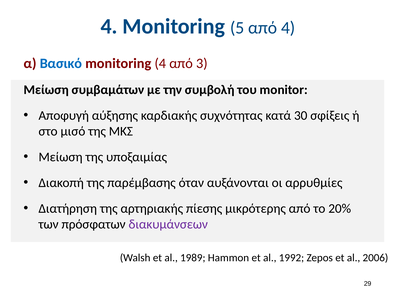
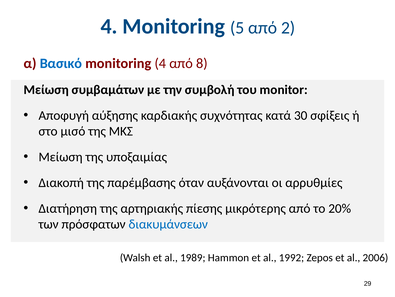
από 4: 4 -> 2 (288, 28)
3: 3 -> 8 (202, 63)
διακυμάνσεων colour: purple -> blue (168, 224)
